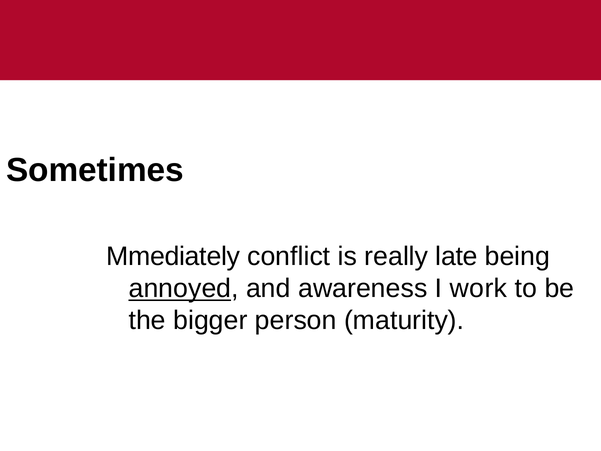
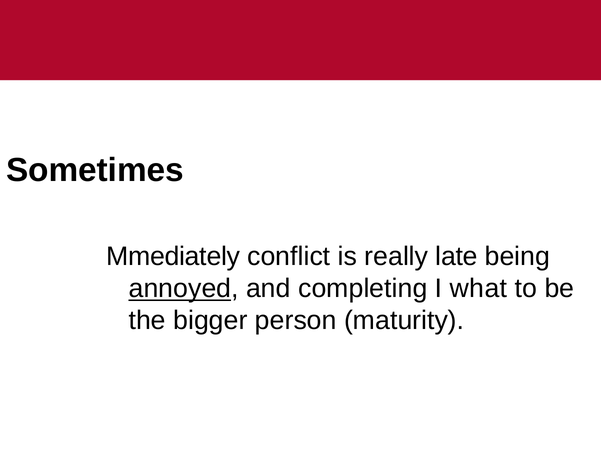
awareness: awareness -> completing (363, 288)
work: work -> what (478, 288)
